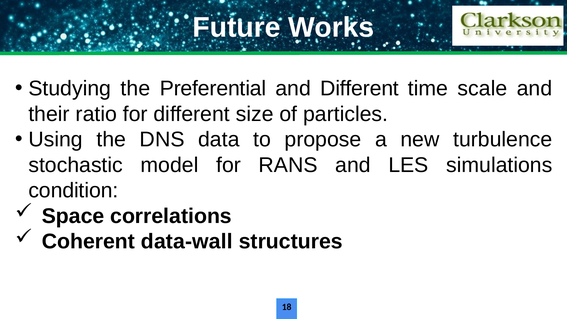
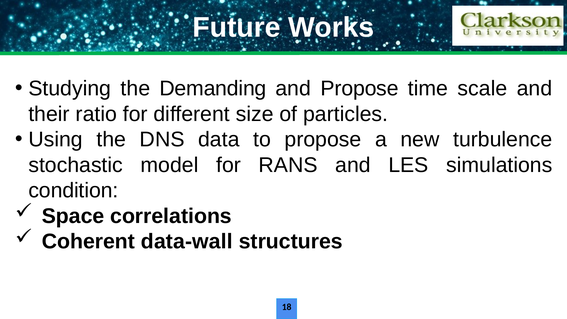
Preferential: Preferential -> Demanding (213, 88)
and Different: Different -> Propose (360, 88)
